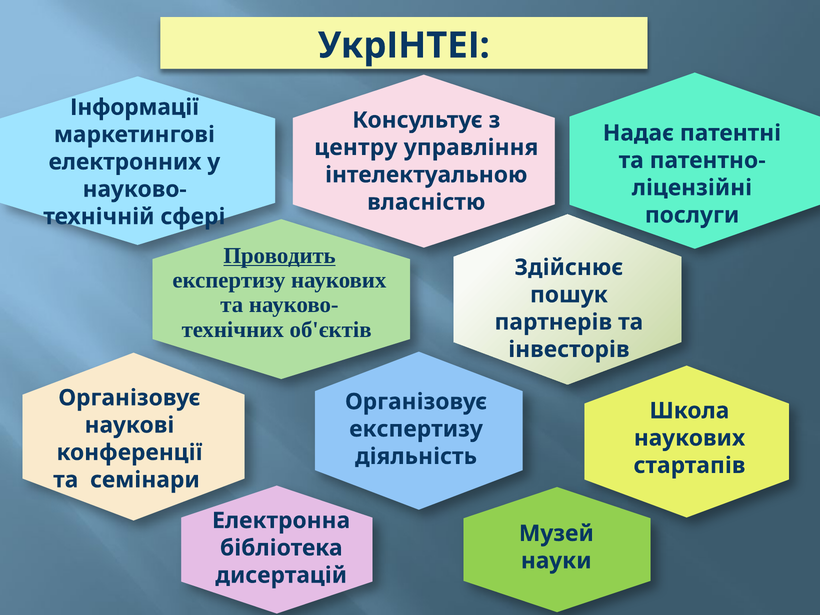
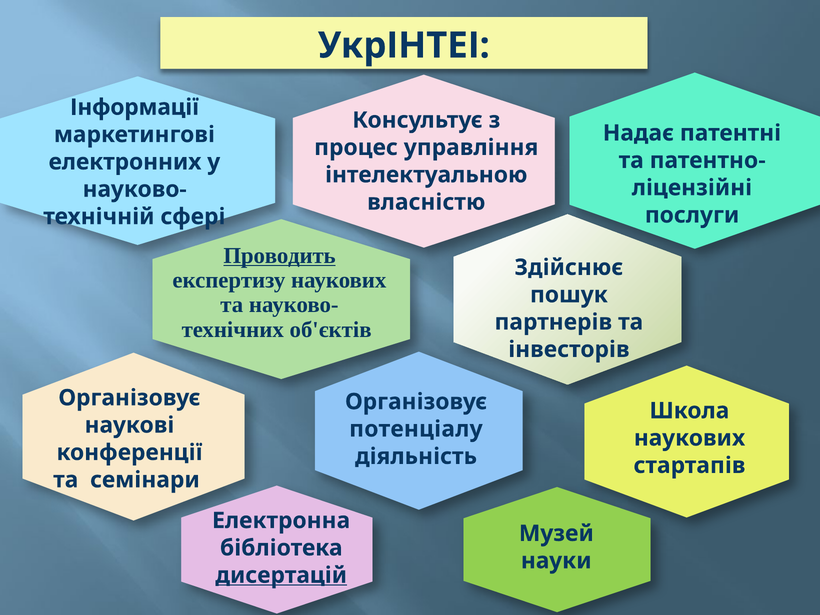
центру: центру -> процес (356, 147)
експертизу: експертизу -> потенціалу (416, 429)
дисертацій underline: none -> present (281, 575)
